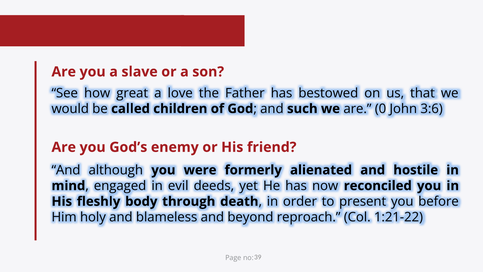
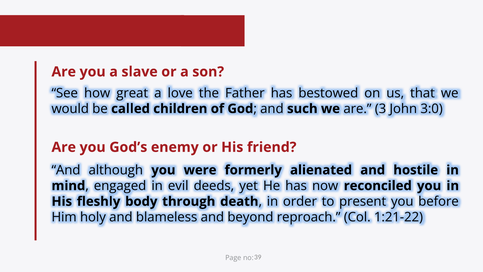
0: 0 -> 3 (381, 109)
3:6: 3:6 -> 3:0 (432, 109)
